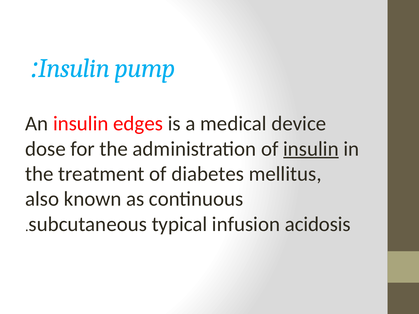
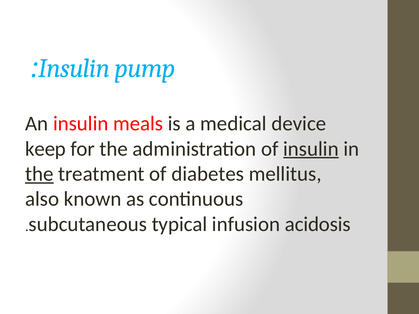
edges: edges -> meals (138, 124)
dose: dose -> keep (46, 149)
the underline: none -> present (39, 174)
